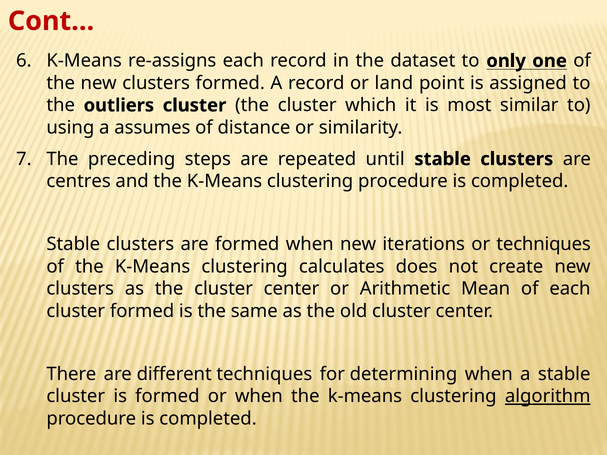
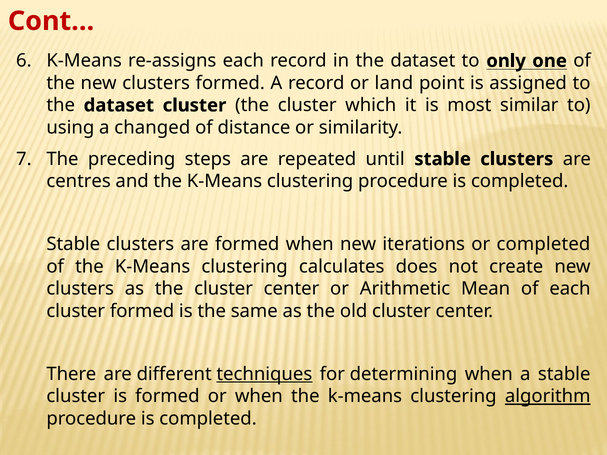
outliers: outliers -> dataset (119, 105)
assumes: assumes -> changed (152, 128)
or techniques: techniques -> completed (543, 244)
techniques underline: none -> present (264, 374)
